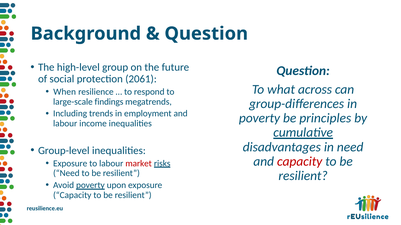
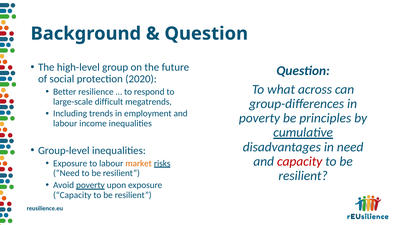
2061: 2061 -> 2020 (141, 79)
When: When -> Better (65, 92)
findings: findings -> difficult (109, 102)
market colour: red -> orange (139, 164)
